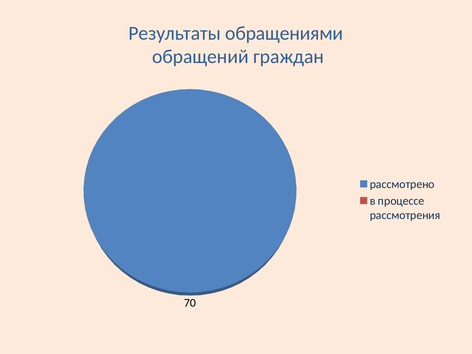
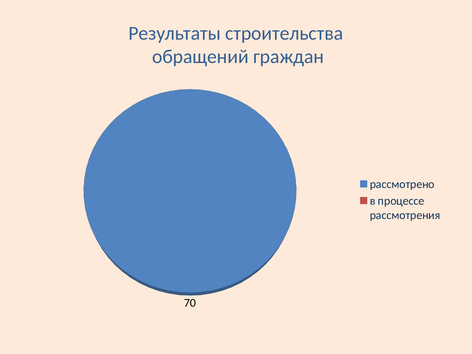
обращениями: обращениями -> строительства (284, 33)
